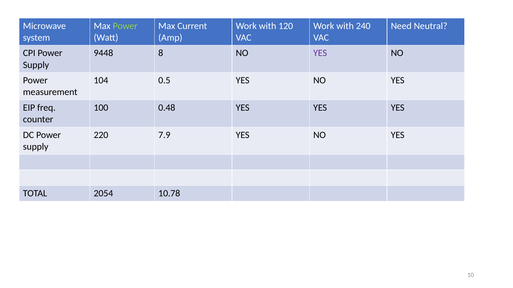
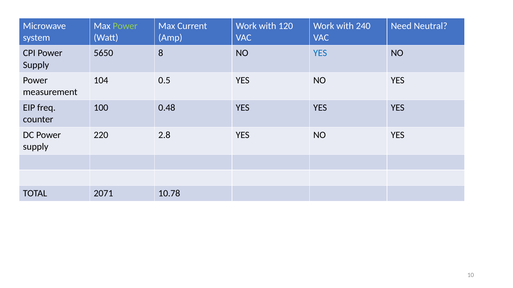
9448: 9448 -> 5650 (103, 53)
YES colour: purple -> blue (320, 53)
7.9: 7.9 -> 2.8 (164, 135)
2054: 2054 -> 2071 (103, 194)
